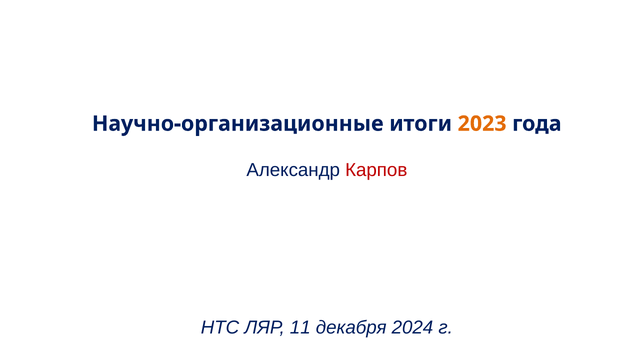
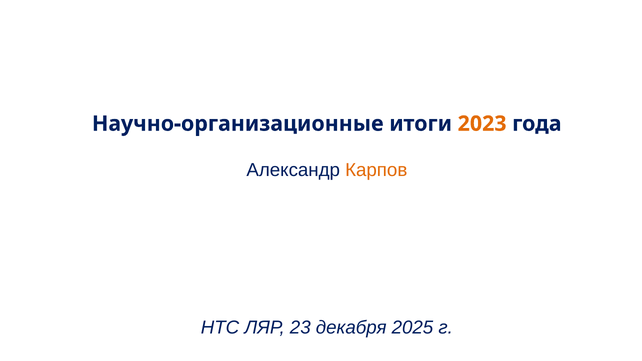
Карпов colour: red -> orange (376, 170)
11: 11 -> 23 (300, 328)
2024: 2024 -> 2025 (412, 328)
